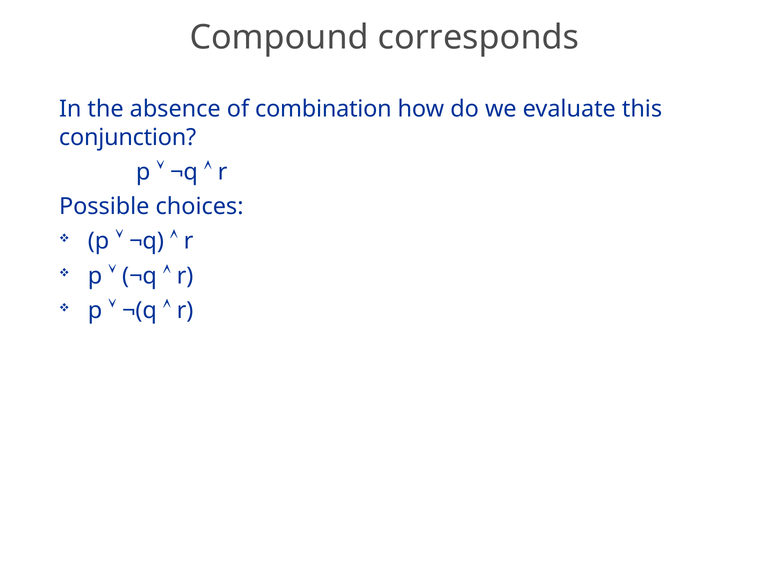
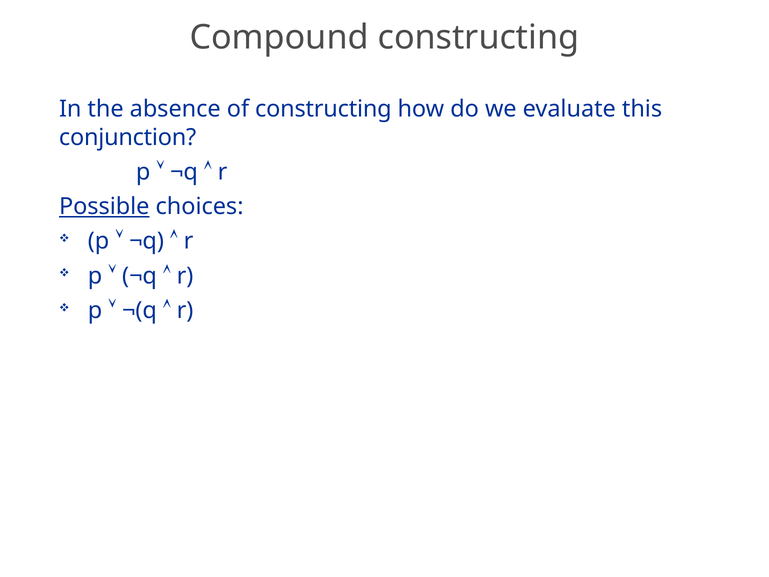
Compound corresponds: corresponds -> constructing (478, 37)
of combination: combination -> constructing (323, 109)
Possible underline: none -> present (104, 206)
